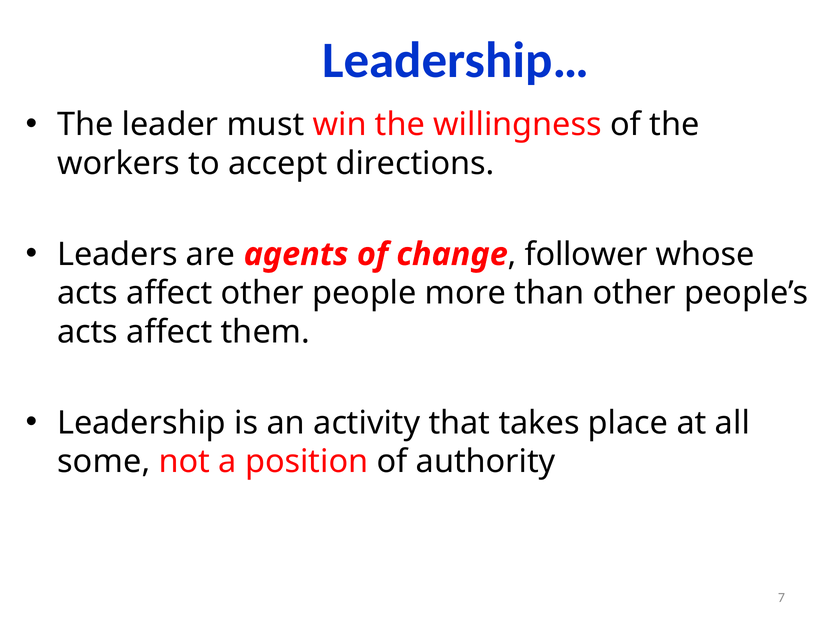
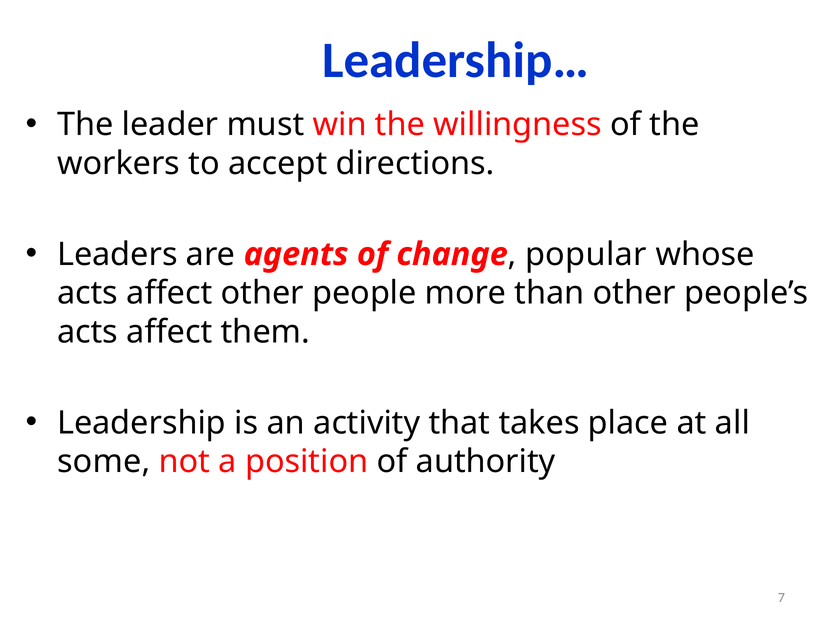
follower: follower -> popular (586, 254)
